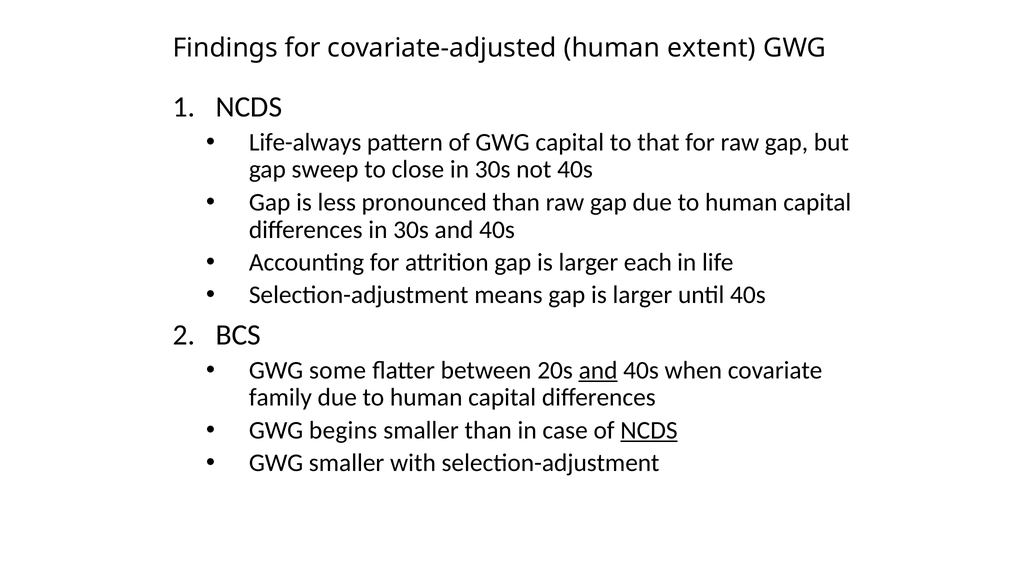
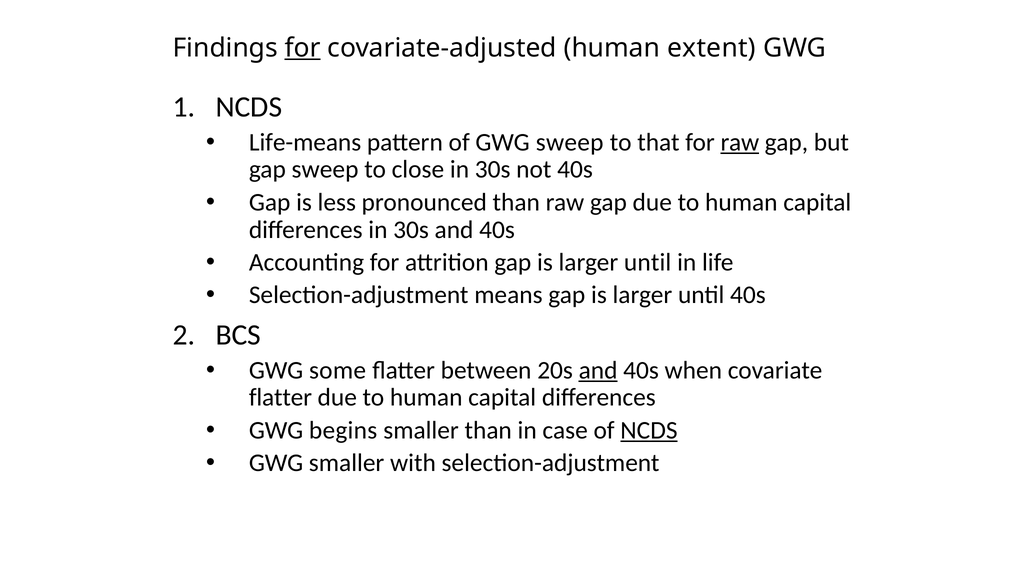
for underline: none -> present (303, 48)
Life-always: Life-always -> Life-means (305, 142)
GWG capital: capital -> sweep (570, 142)
raw underline: none -> present (740, 142)
each: each -> until (648, 263)
family: family -> flatter (280, 398)
